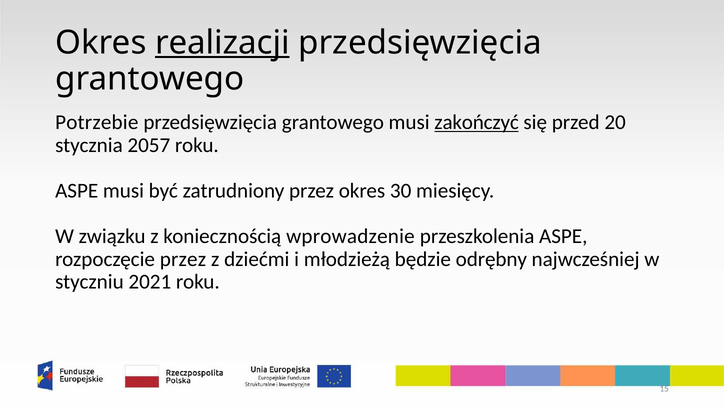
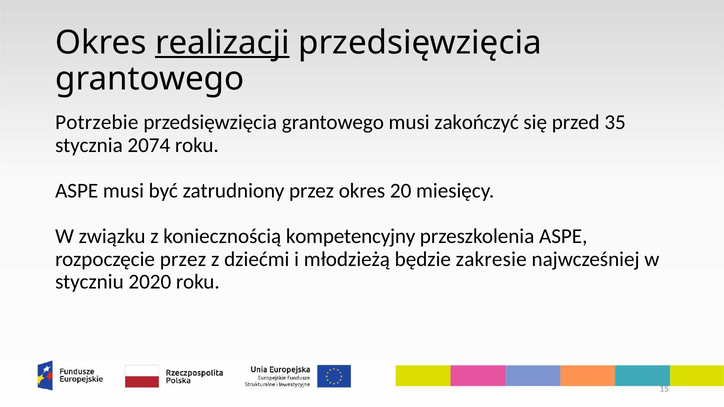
zakończyć underline: present -> none (477, 122)
20: 20 -> 35 (615, 122)
2057: 2057 -> 2074 (149, 145)
30: 30 -> 20 (401, 191)
wprowadzenie: wprowadzenie -> kompetencyjny (351, 236)
odrębny: odrębny -> zakresie (491, 259)
2021: 2021 -> 2020 (150, 282)
